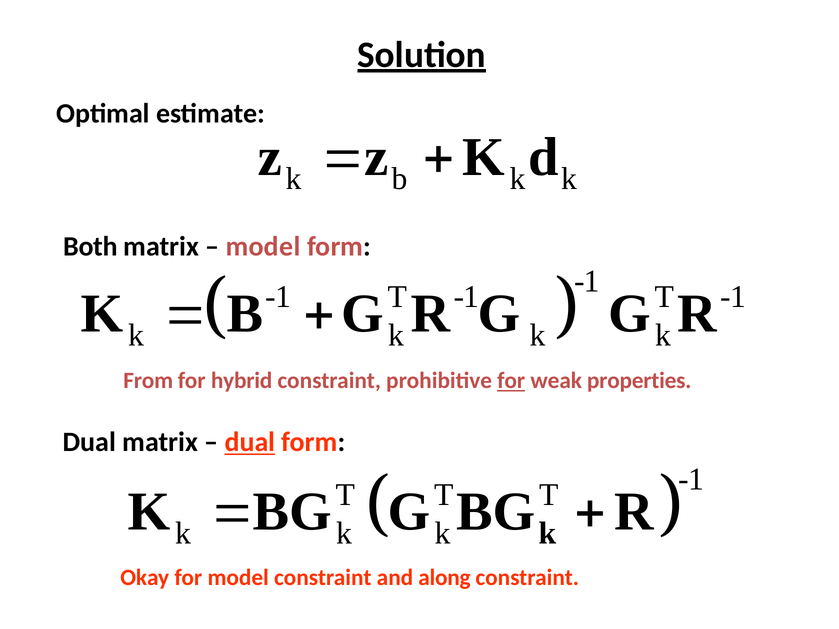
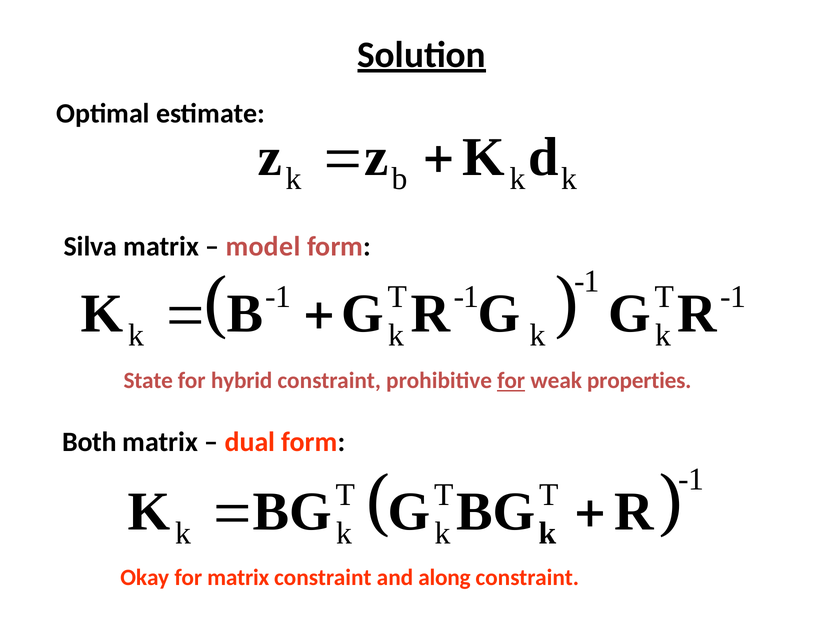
Both: Both -> Silva (90, 247)
From: From -> State (148, 381)
Dual: Dual -> Both (90, 442)
dual underline: present -> none (250, 442)
for model: model -> matrix (238, 578)
